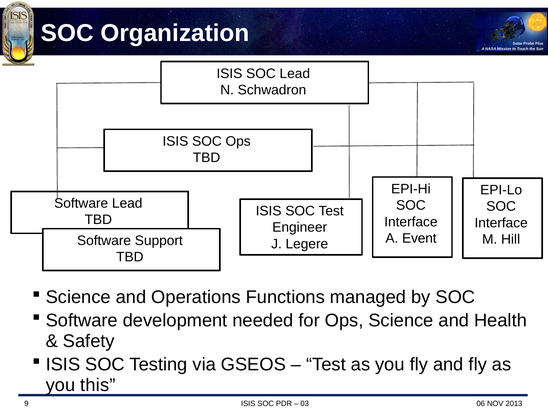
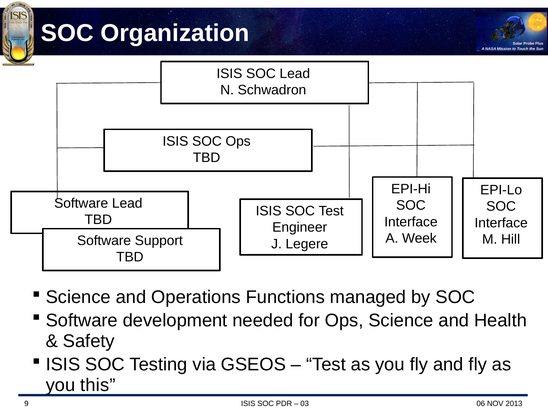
Event: Event -> Week (419, 238)
